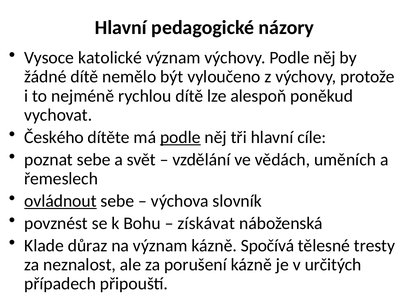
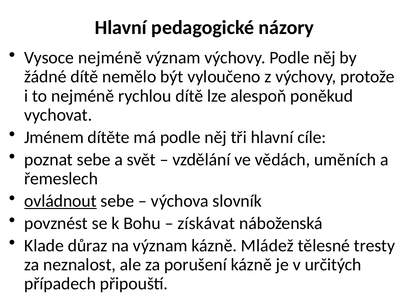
Vysoce katolické: katolické -> nejméně (110, 58)
Českého: Českého -> Jménem (54, 137)
podle underline: present -> none (180, 137)
Spočívá: Spočívá -> Mládež (267, 245)
